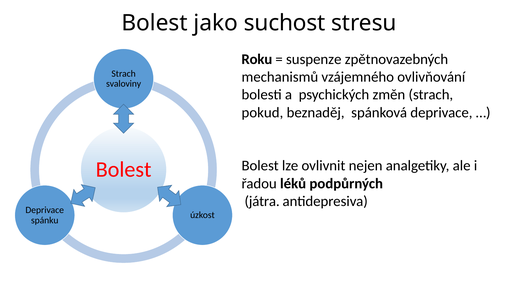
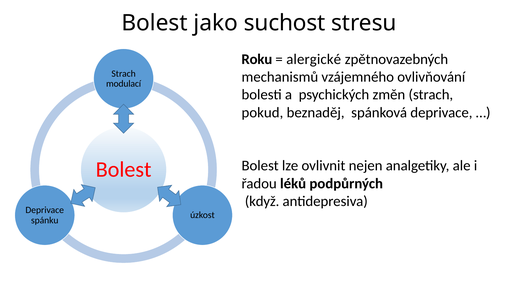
suspenze: suspenze -> alergické (314, 59)
svaloviny: svaloviny -> modulací (124, 84)
játra: játra -> když (262, 201)
